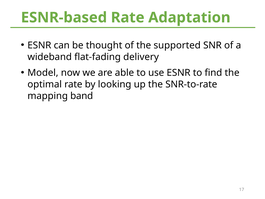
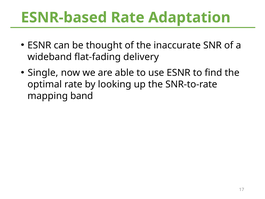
supported: supported -> inaccurate (177, 45)
Model: Model -> Single (43, 73)
